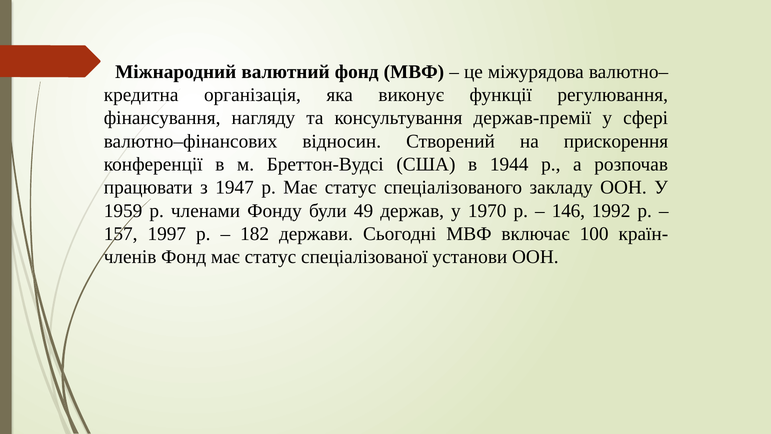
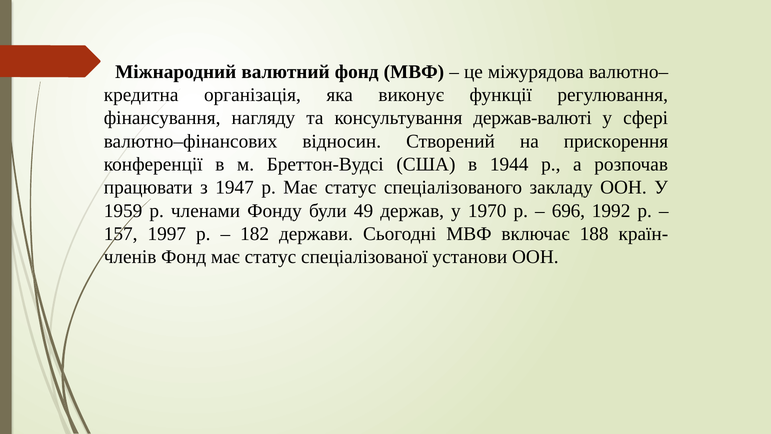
держав-премії: держав-премії -> держав-валюті (533, 118)
146: 146 -> 696 (568, 211)
100: 100 -> 188 (594, 234)
